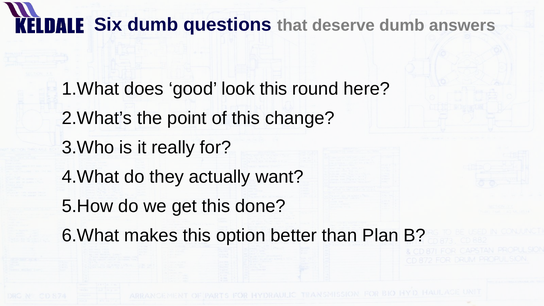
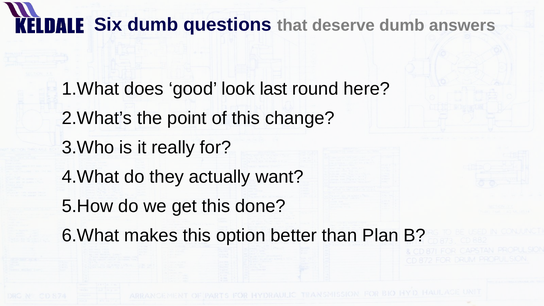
look this: this -> last (274, 89)
